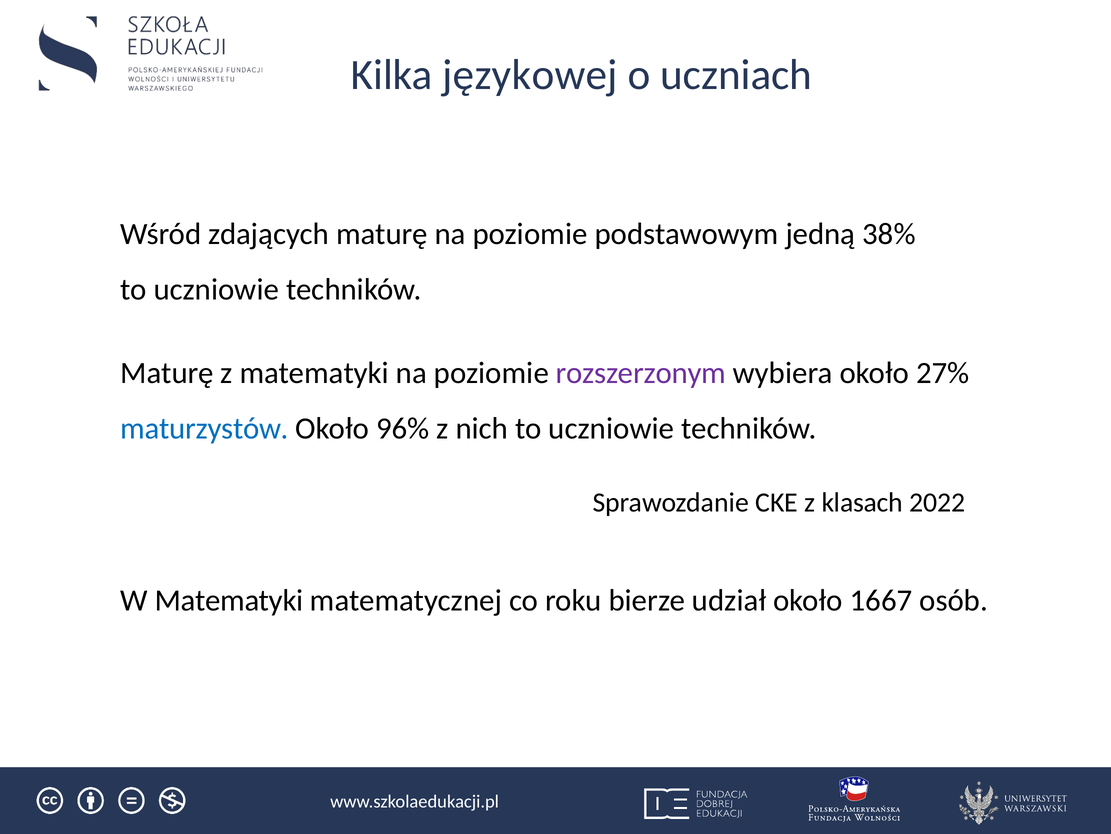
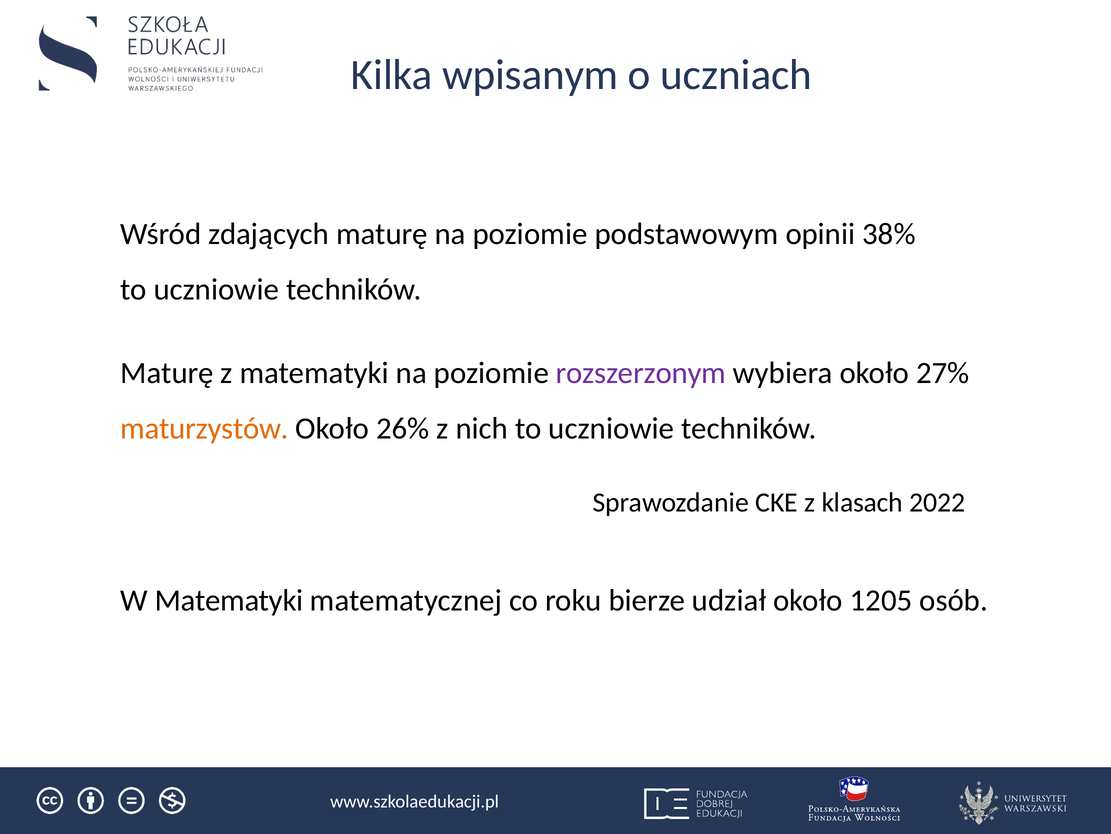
językowej: językowej -> wpisanym (530, 75)
jedną: jedną -> opinii (820, 234)
maturzystów colour: blue -> orange (204, 428)
96%: 96% -> 26% (403, 428)
1667: 1667 -> 1205 (881, 600)
